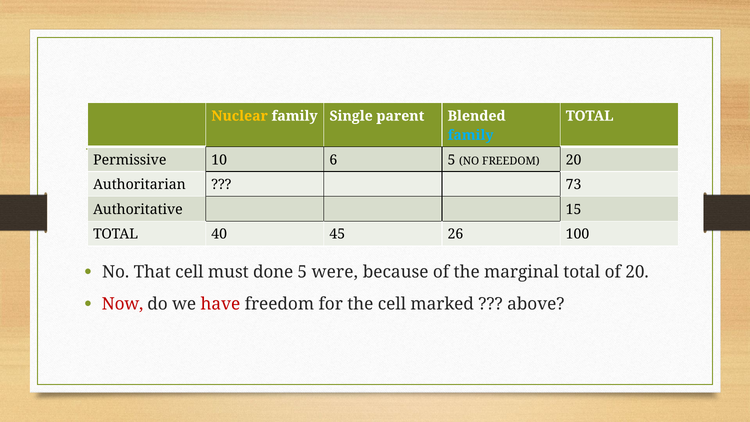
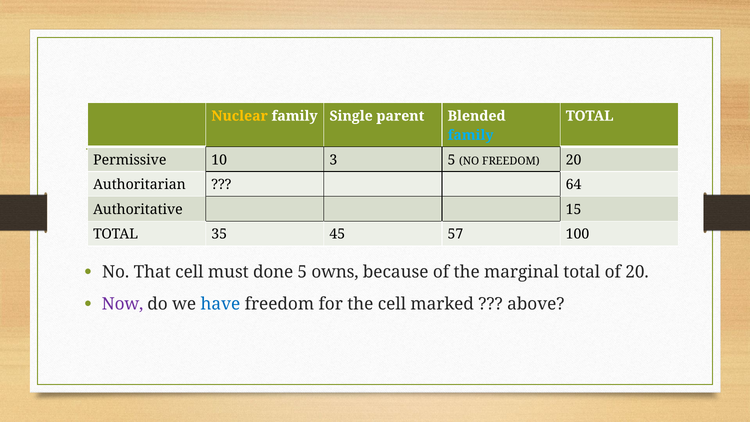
6: 6 -> 3 (333, 160)
73: 73 -> 64 (574, 185)
40: 40 -> 35 (219, 234)
26: 26 -> 57 (455, 234)
were: were -> owns (335, 272)
Now colour: red -> purple (123, 304)
have colour: red -> blue (220, 304)
